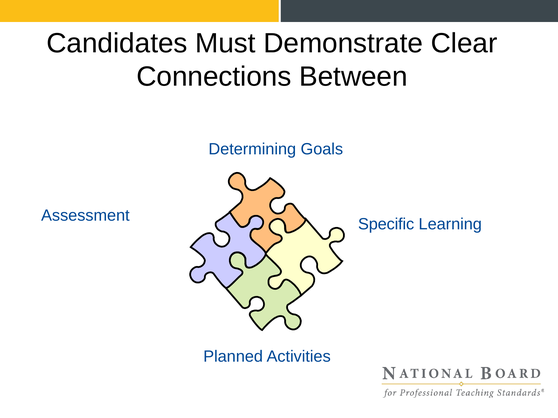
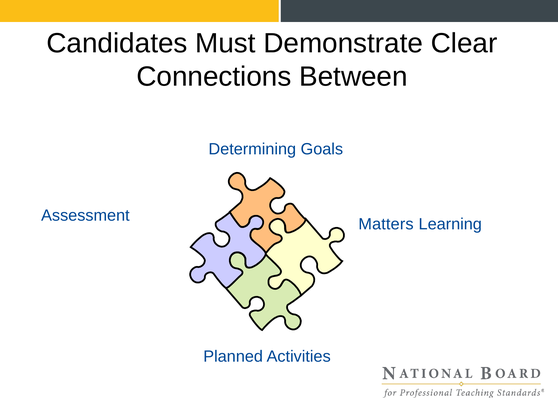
Specific: Specific -> Matters (386, 224)
